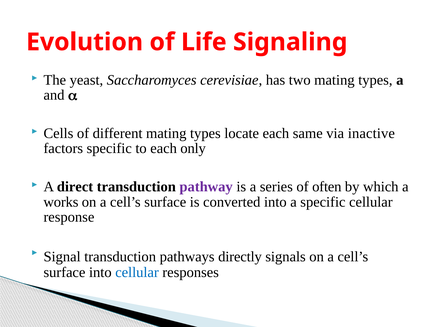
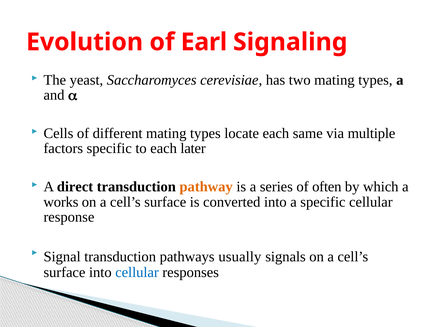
Life: Life -> Earl (204, 42)
inactive: inactive -> multiple (372, 133)
only: only -> later (193, 149)
pathway colour: purple -> orange (206, 187)
directly: directly -> usually (240, 257)
